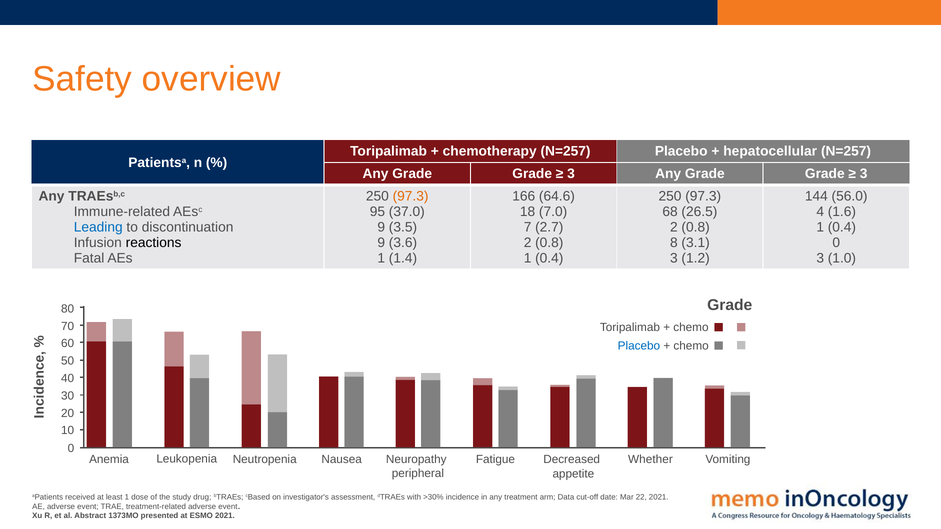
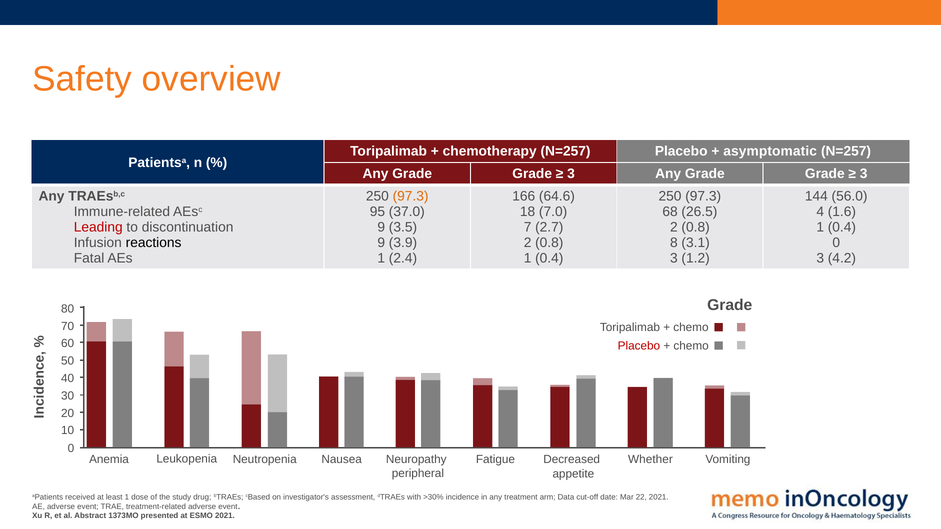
hepatocellular: hepatocellular -> asymptomatic (770, 152)
Leading colour: blue -> red (98, 227)
3.6: 3.6 -> 3.9 (403, 243)
1.4: 1.4 -> 2.4 (403, 258)
1.0: 1.0 -> 4.2 (842, 258)
Placebo colour: blue -> red (639, 346)
